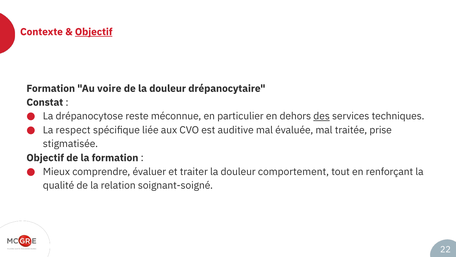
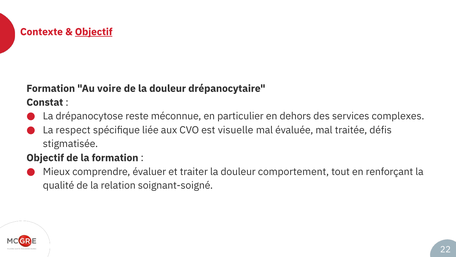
des underline: present -> none (322, 116)
techniques: techniques -> complexes (398, 116)
auditive: auditive -> visuelle (236, 130)
prise: prise -> défis (381, 130)
